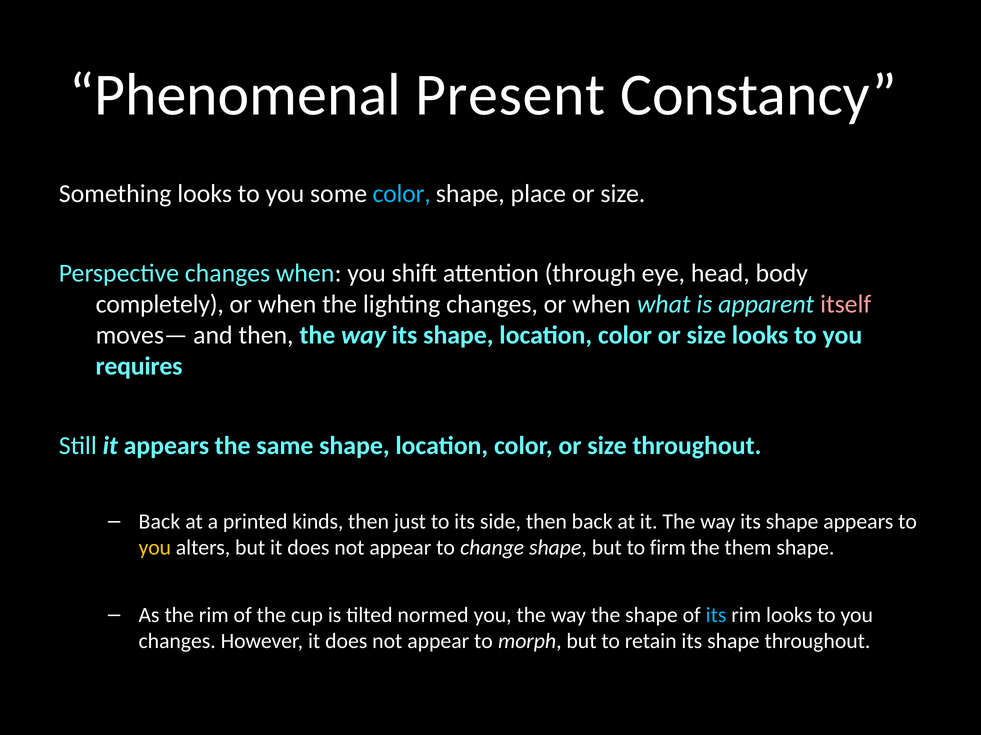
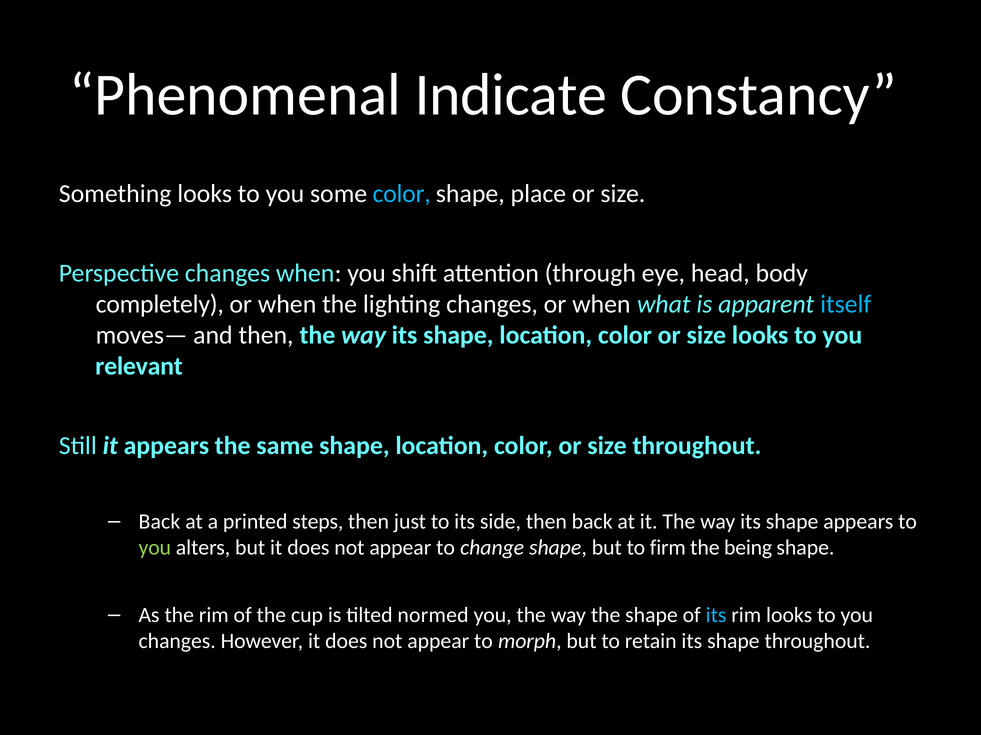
Present: Present -> Indicate (511, 95)
itself colour: pink -> light blue (846, 305)
requires: requires -> relevant (139, 367)
kinds: kinds -> steps (318, 522)
you colour: yellow -> light green (155, 548)
them: them -> being (748, 548)
